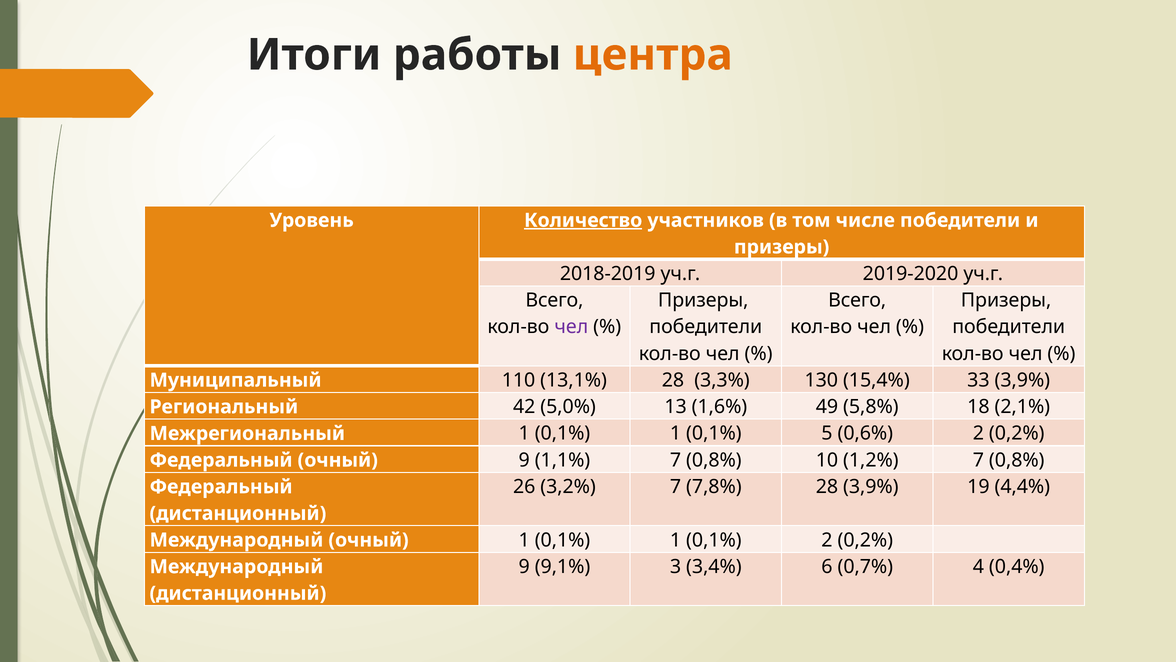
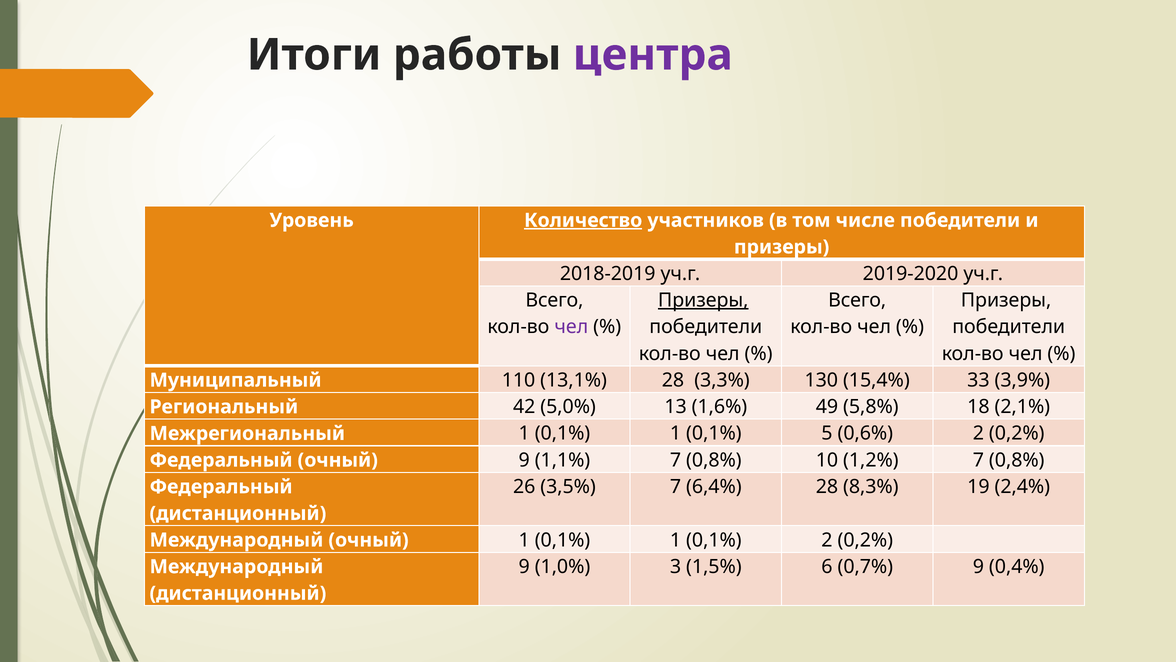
центра colour: orange -> purple (653, 55)
Призеры underline: none -> present (703, 300)
3,2%: 3,2% -> 3,5% (568, 486)
7,8%: 7,8% -> 6,4% (714, 486)
28 3,9%: 3,9% -> 8,3% (871, 486)
4,4%: 4,4% -> 2,4% (1022, 486)
9,1%: 9,1% -> 1,0% (563, 566)
3,4%: 3,4% -> 1,5% (714, 566)
0,7% 4: 4 -> 9 (978, 566)
